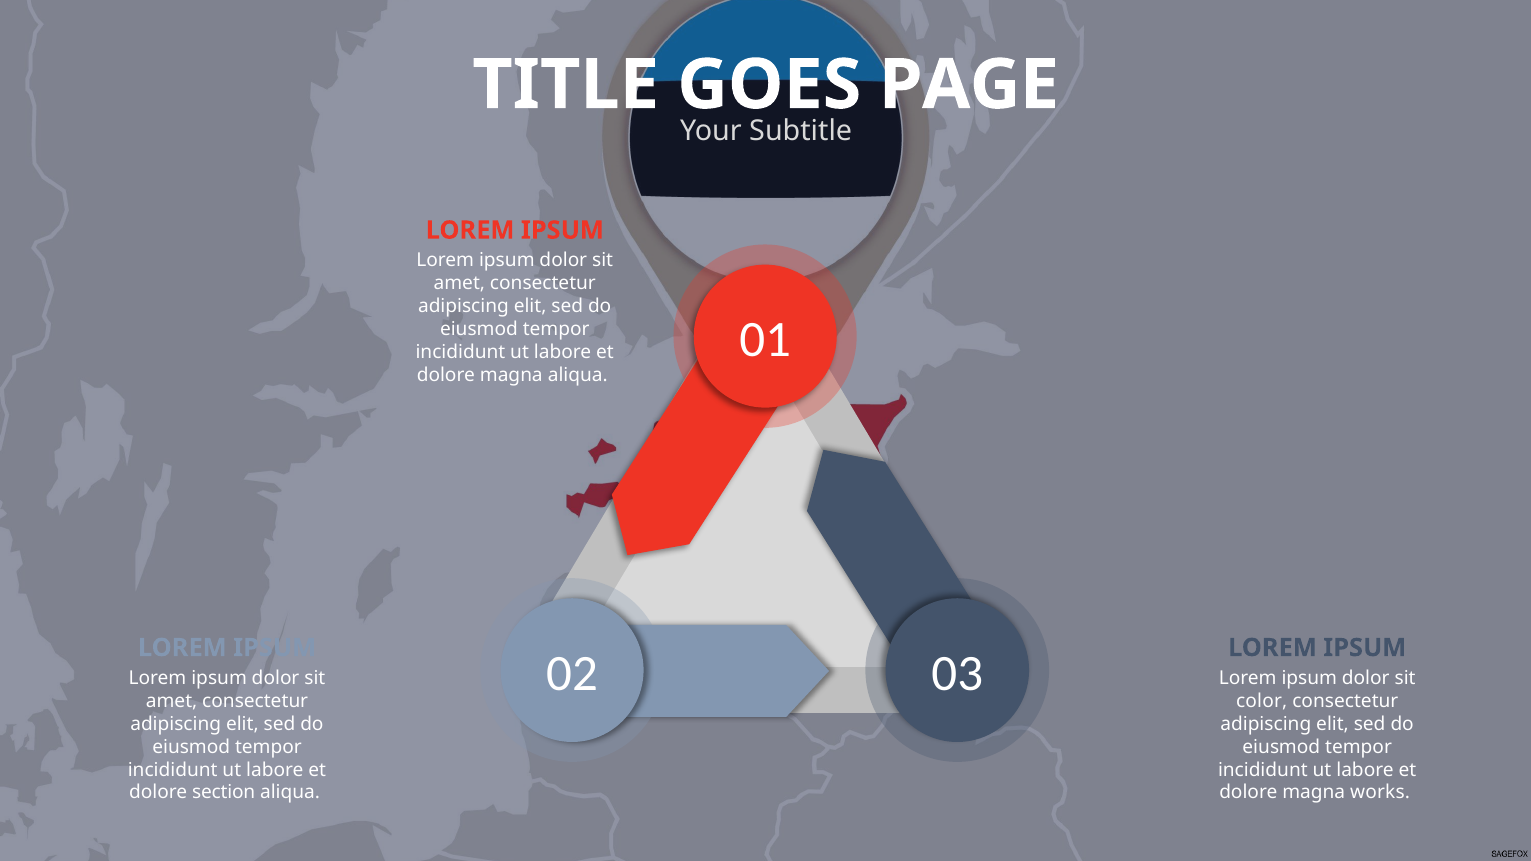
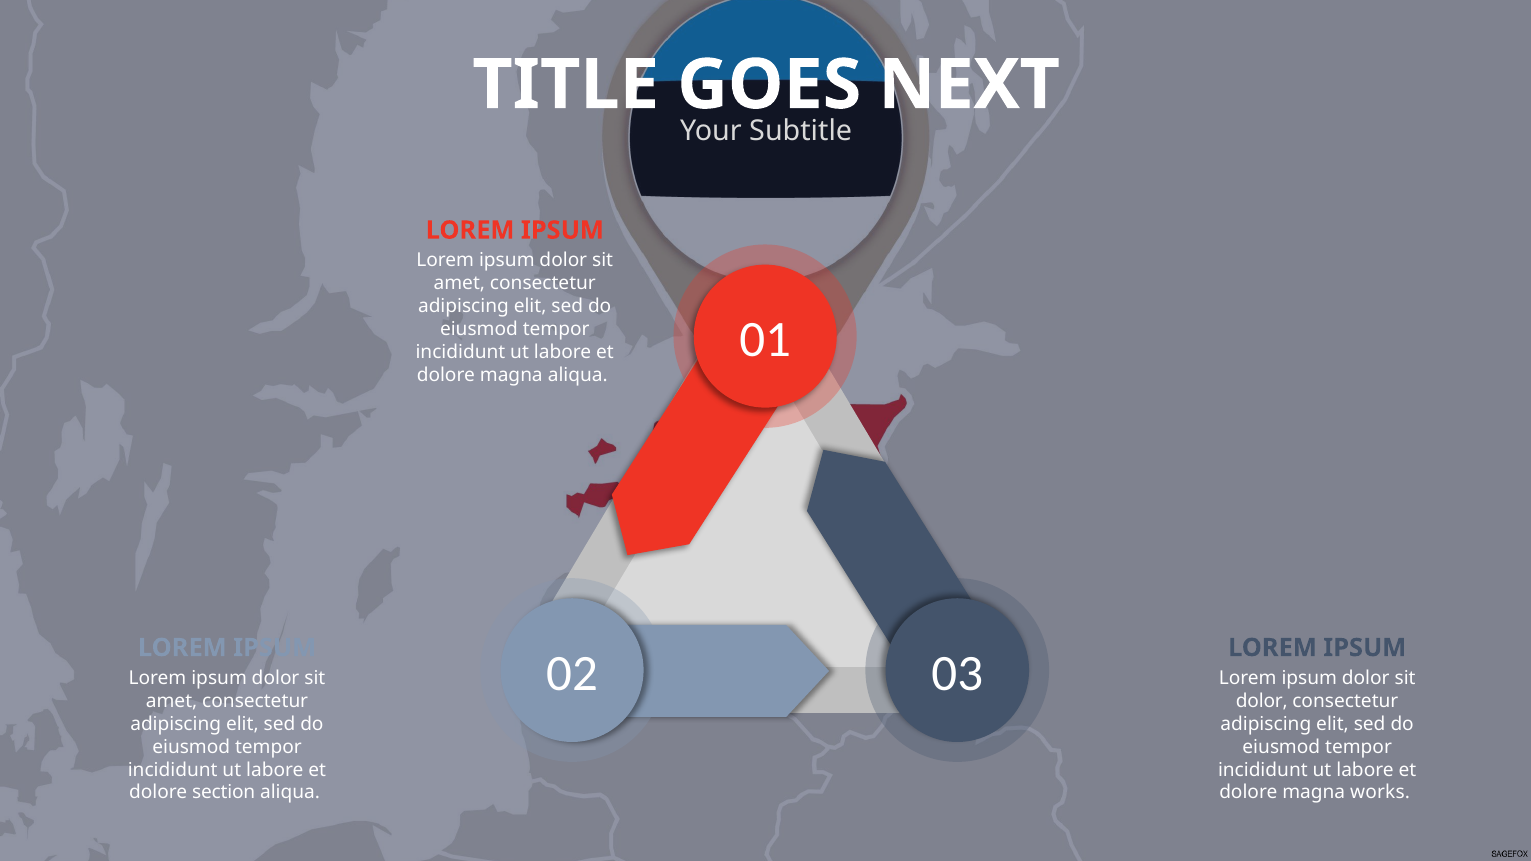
PAGE: PAGE -> NEXT (969, 85)
color: color -> dolor (1262, 701)
